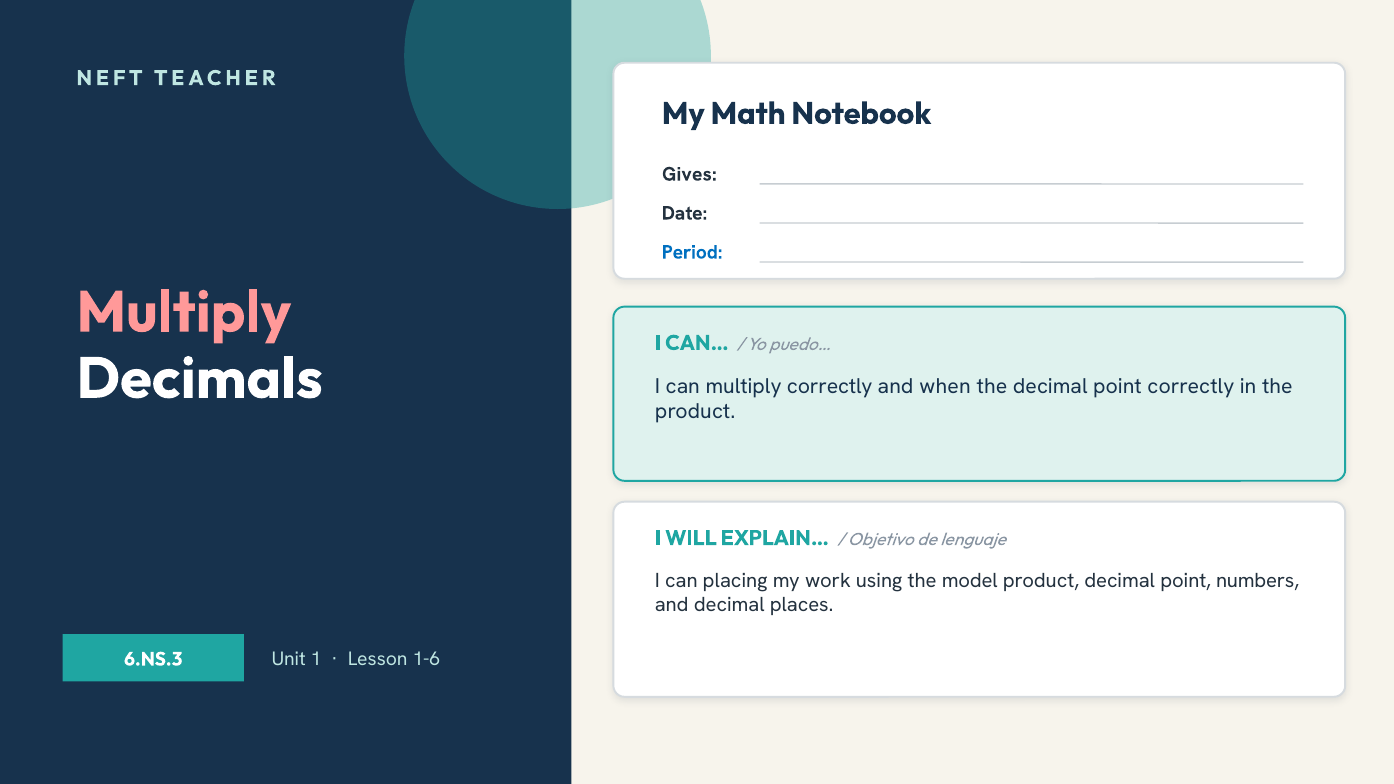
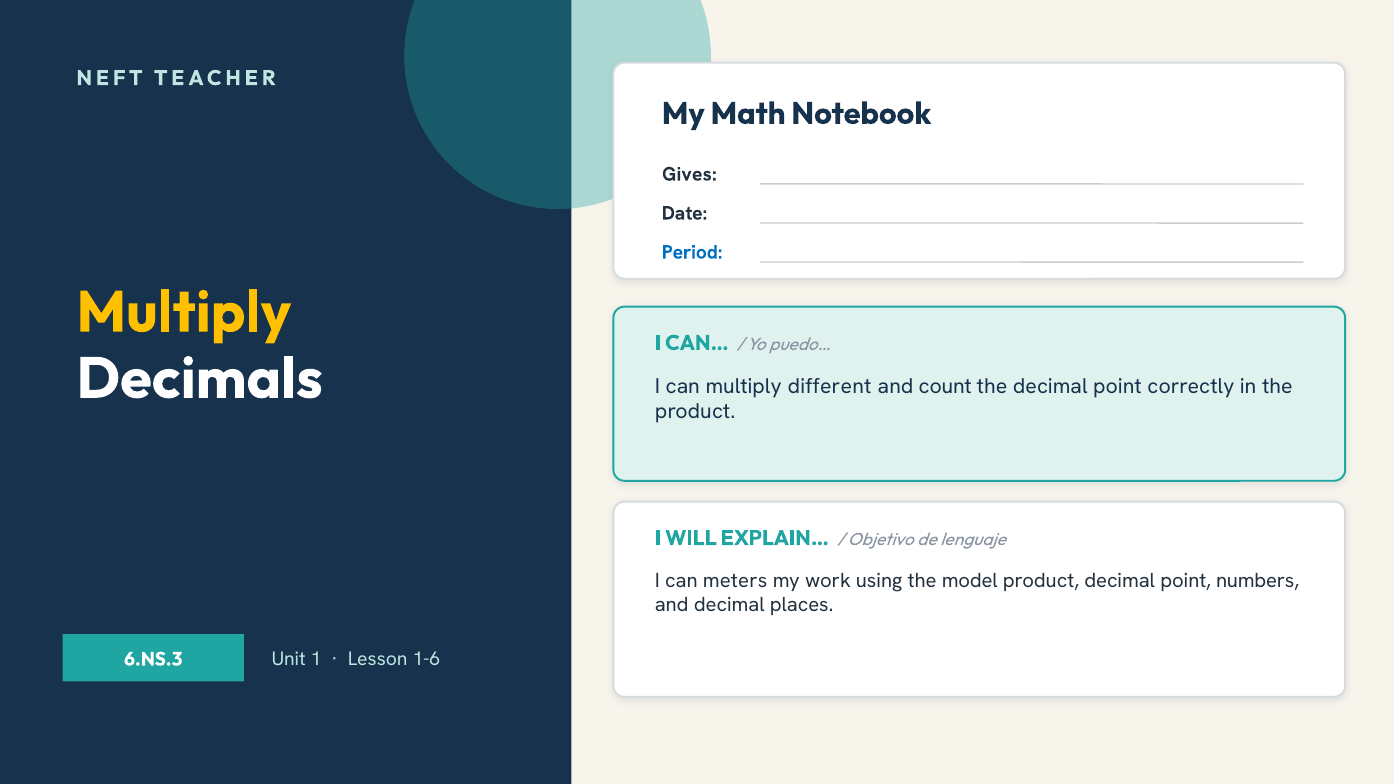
Multiply colour: pink -> yellow (184, 312)
multiply correctly: correctly -> different (830, 386)
when: when -> count (945, 386)
placing: placing -> meters (735, 581)
